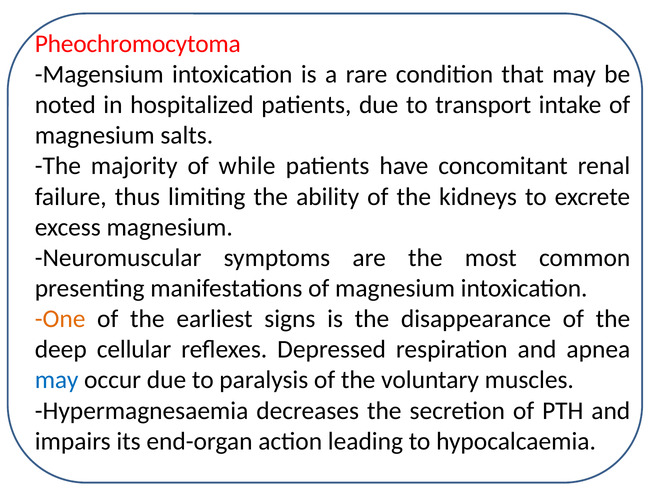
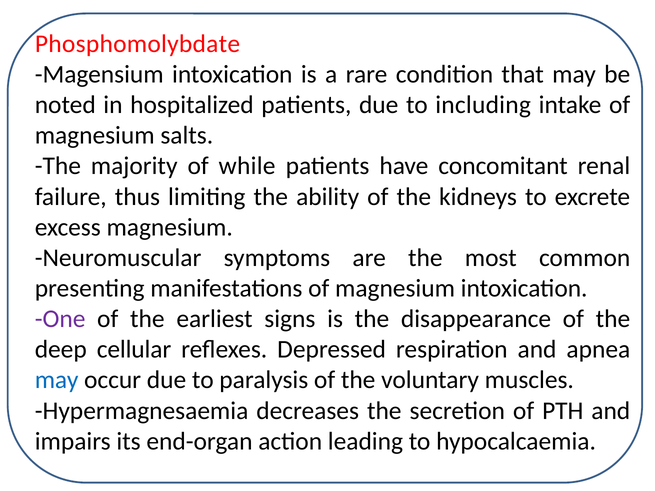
Pheochromocytoma: Pheochromocytoma -> Phosphomolybdate (138, 44)
transport: transport -> including (483, 105)
One colour: orange -> purple (60, 319)
